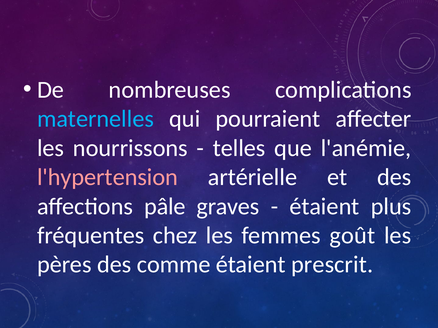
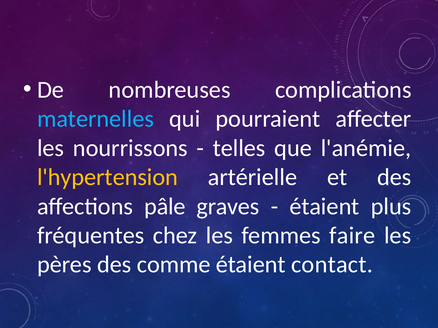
l'hypertension colour: pink -> yellow (108, 177)
goût: goût -> faire (352, 236)
prescrit: prescrit -> contact (332, 265)
